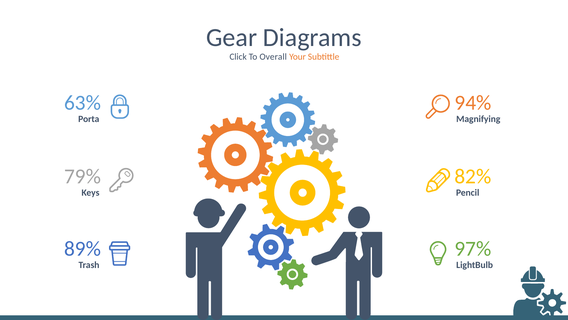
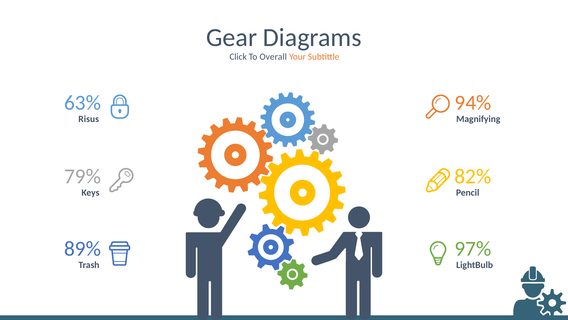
Porta: Porta -> Risus (89, 119)
